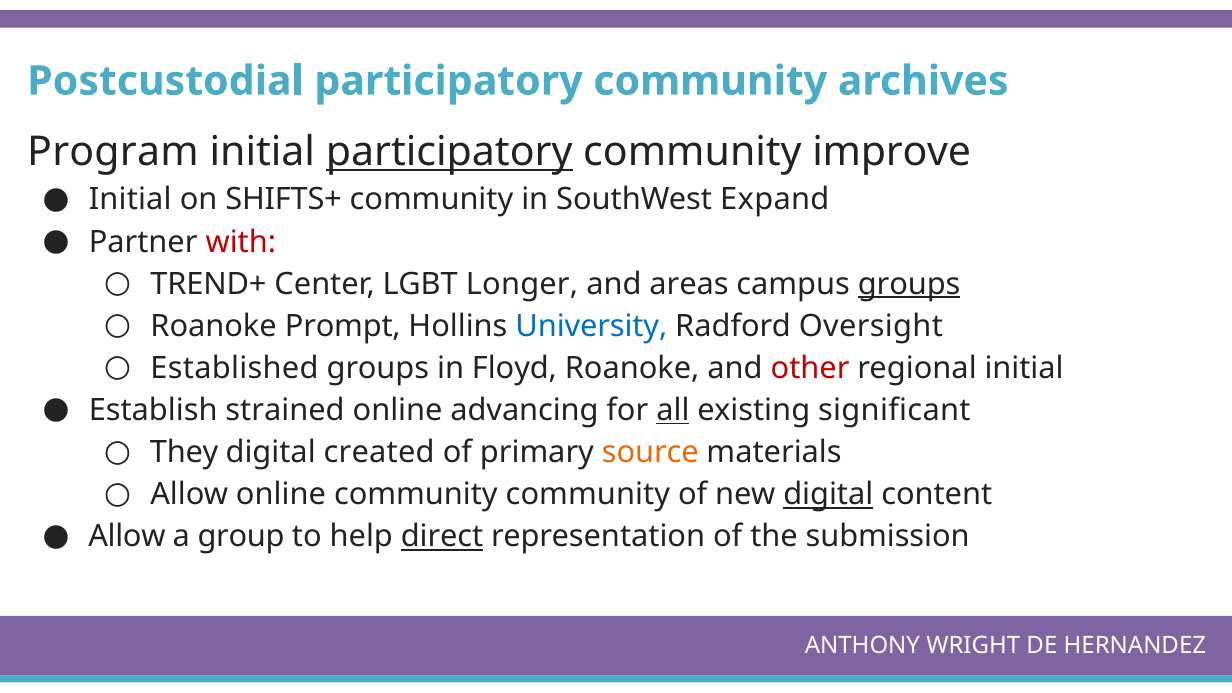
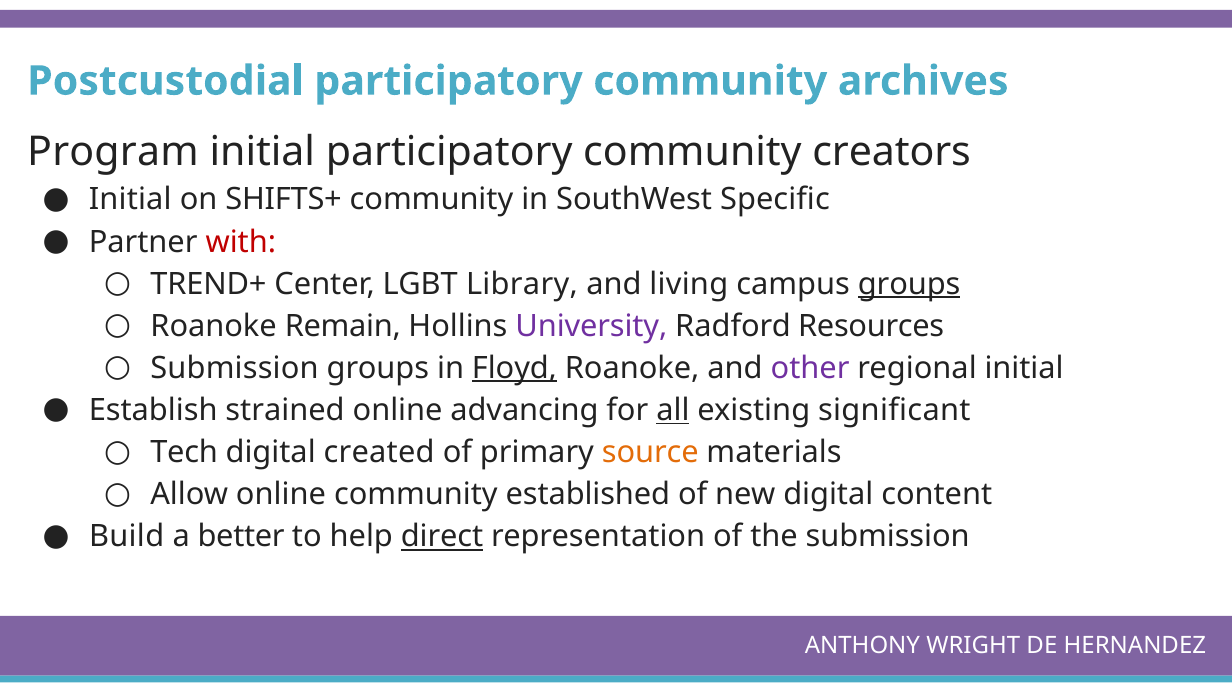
participatory underline: present -> none (449, 152)
improve: improve -> creators (892, 152)
Expand: Expand -> Specific (775, 200)
Longer: Longer -> Library (522, 284)
areas: areas -> living (689, 284)
Prompt: Prompt -> Remain (343, 326)
University colour: blue -> purple (591, 326)
Oversight: Oversight -> Resources (871, 326)
Established: Established -> Submission (235, 368)
Floyd underline: none -> present (514, 368)
other colour: red -> purple (810, 368)
They: They -> Tech (184, 452)
community community: community -> established (588, 494)
digital underline: present -> none (828, 494)
Allow: Allow -> Build (127, 537)
group: group -> better (241, 537)
